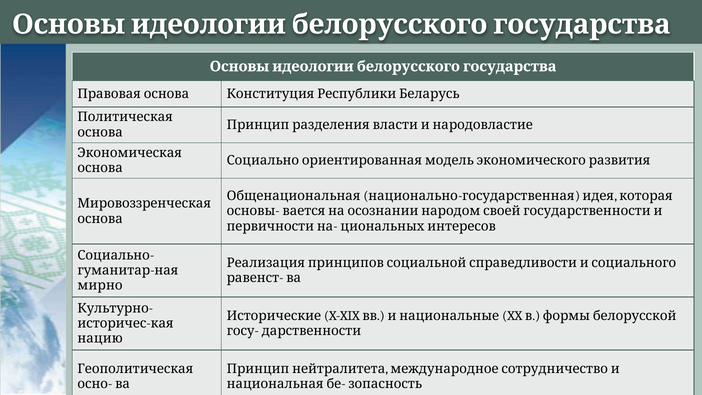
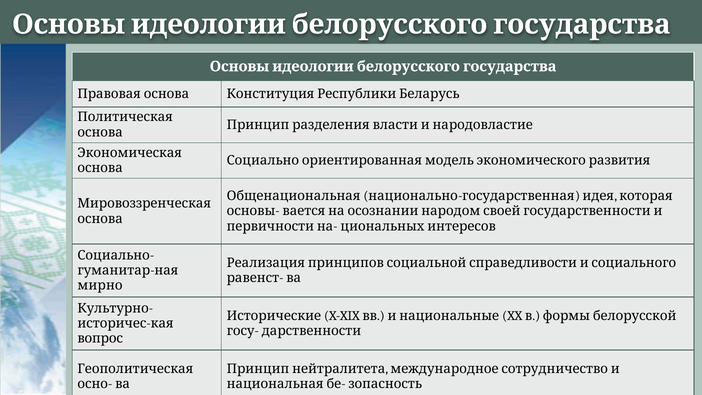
нацию: нацию -> вопрос (100, 338)
